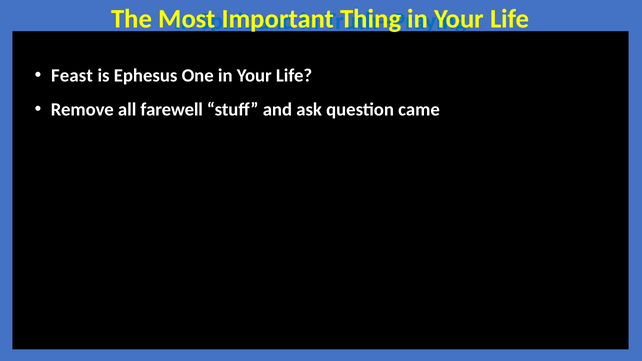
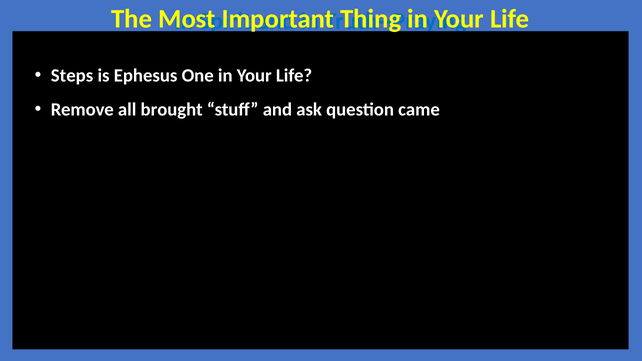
Feast: Feast -> Steps (72, 76)
farewell: farewell -> brought (172, 110)
